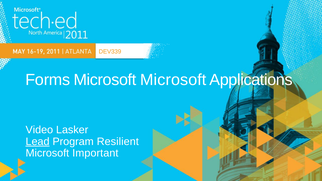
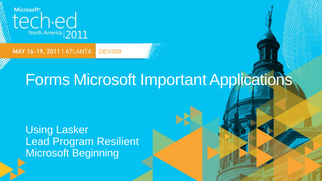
Microsoft Microsoft: Microsoft -> Important (173, 80)
Video: Video -> Using (39, 130)
Lead underline: present -> none (38, 142)
Important: Important -> Beginning (95, 153)
